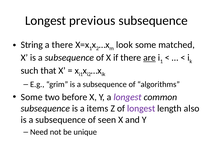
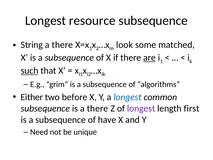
previous: previous -> resource (92, 21)
such underline: none -> present (30, 71)
Some: Some -> Either (32, 97)
longest colour: purple -> blue (128, 97)
is a items: items -> there (98, 108)
also: also -> first (192, 108)
seen: seen -> have (107, 120)
